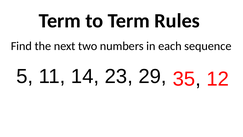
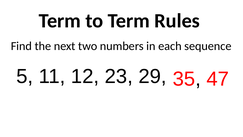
14: 14 -> 12 (85, 76)
12: 12 -> 47 (218, 79)
